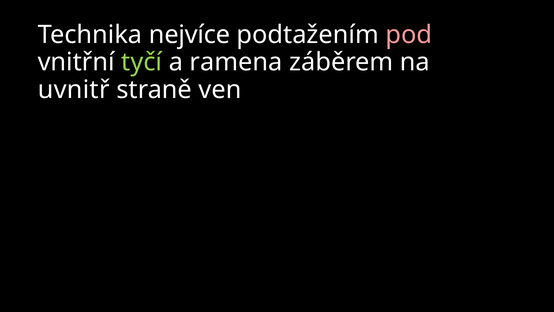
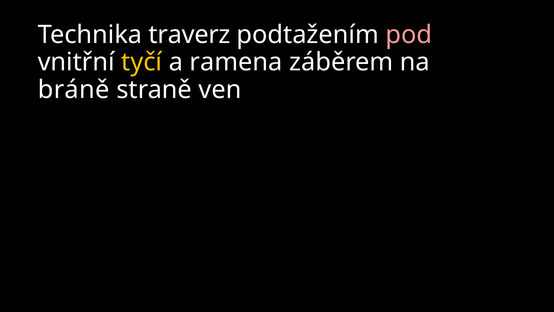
nejvíce: nejvíce -> traverz (190, 35)
tyčí colour: light green -> yellow (142, 62)
uvnitř: uvnitř -> bráně (74, 90)
